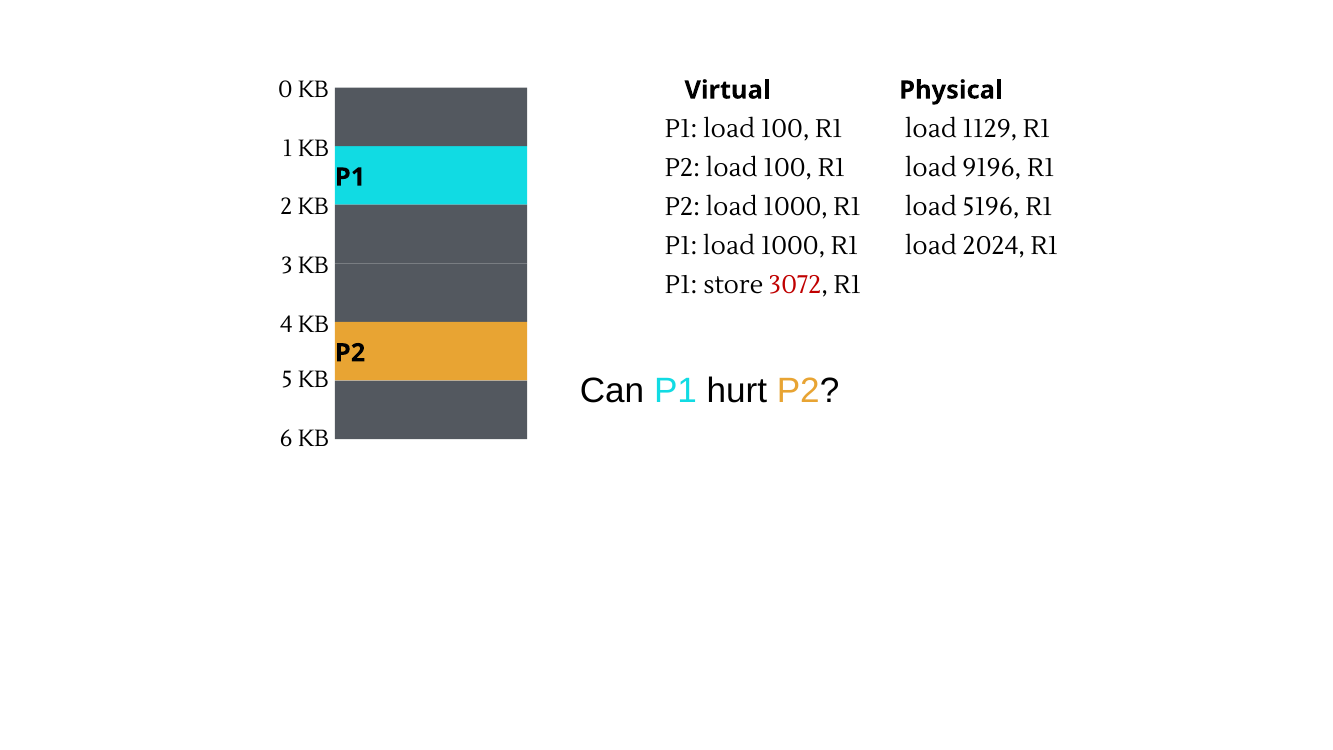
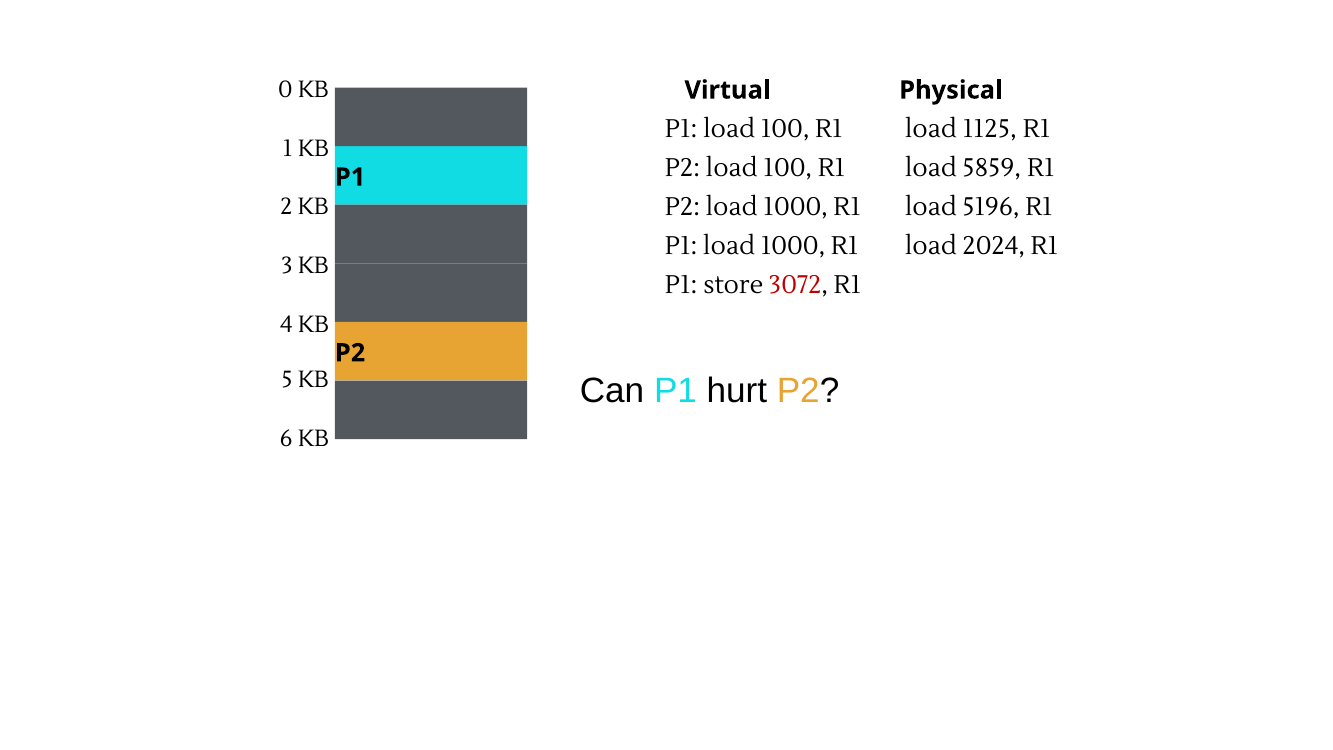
1129: 1129 -> 1125 (990, 129)
9196: 9196 -> 5859 (992, 168)
